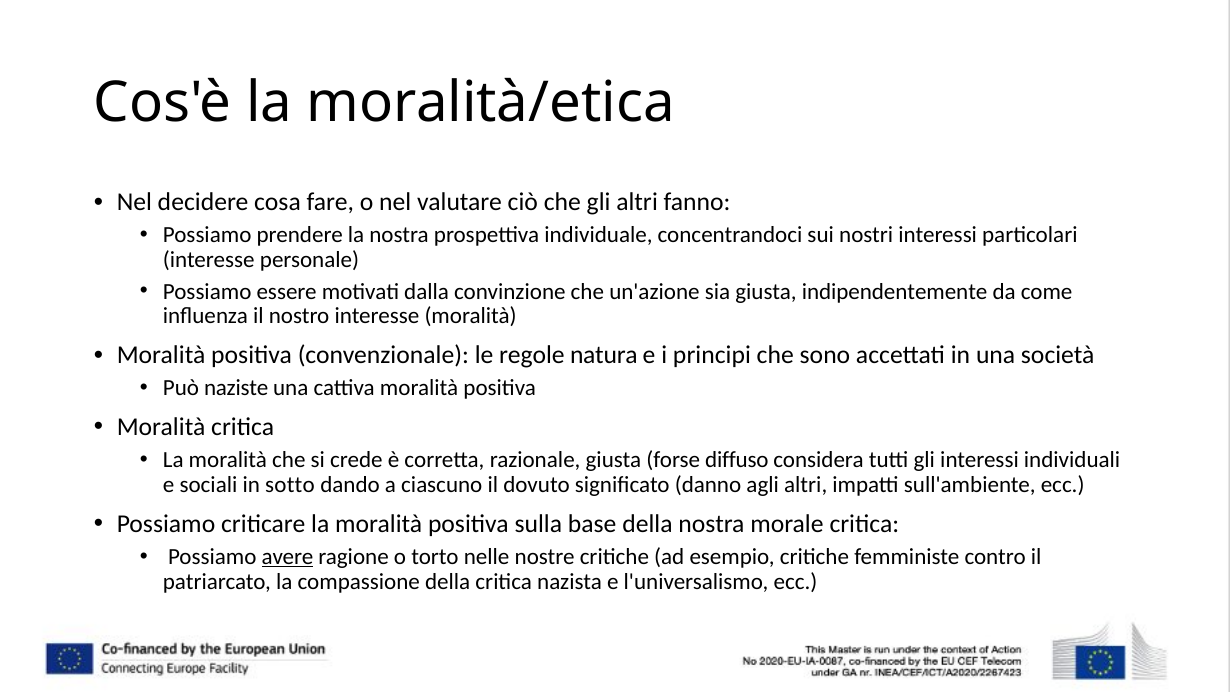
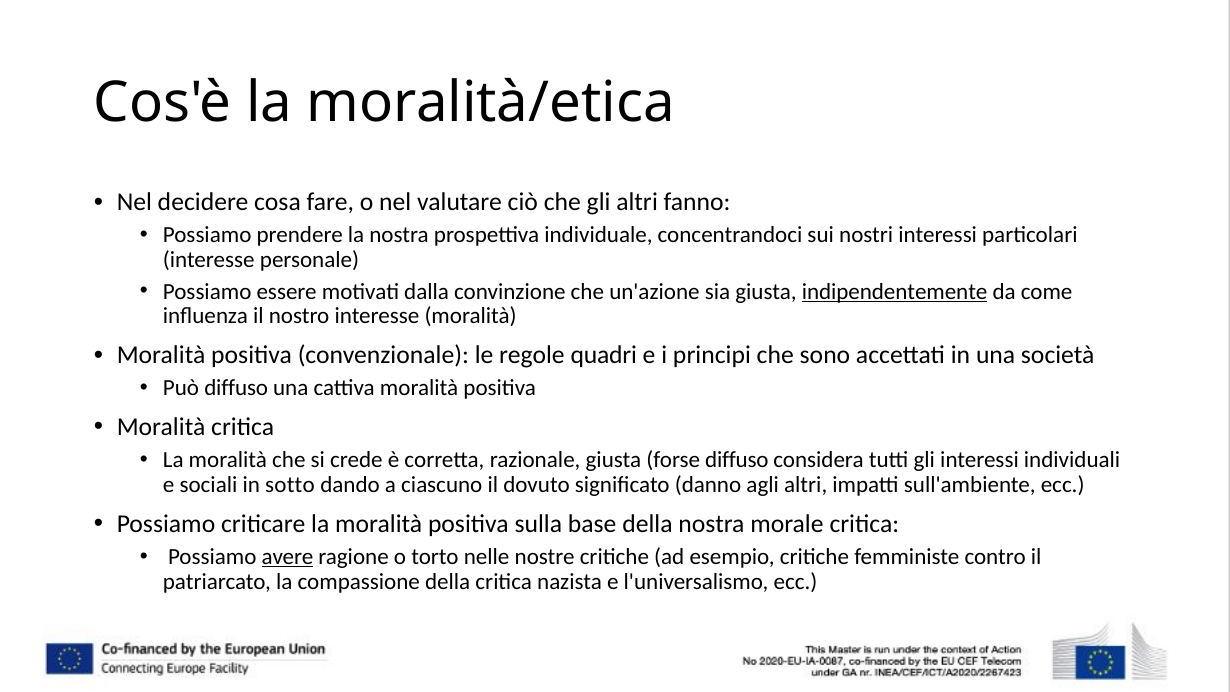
indipendentemente underline: none -> present (895, 291)
natura: natura -> quadri (604, 355)
Può naziste: naziste -> diffuso (236, 388)
